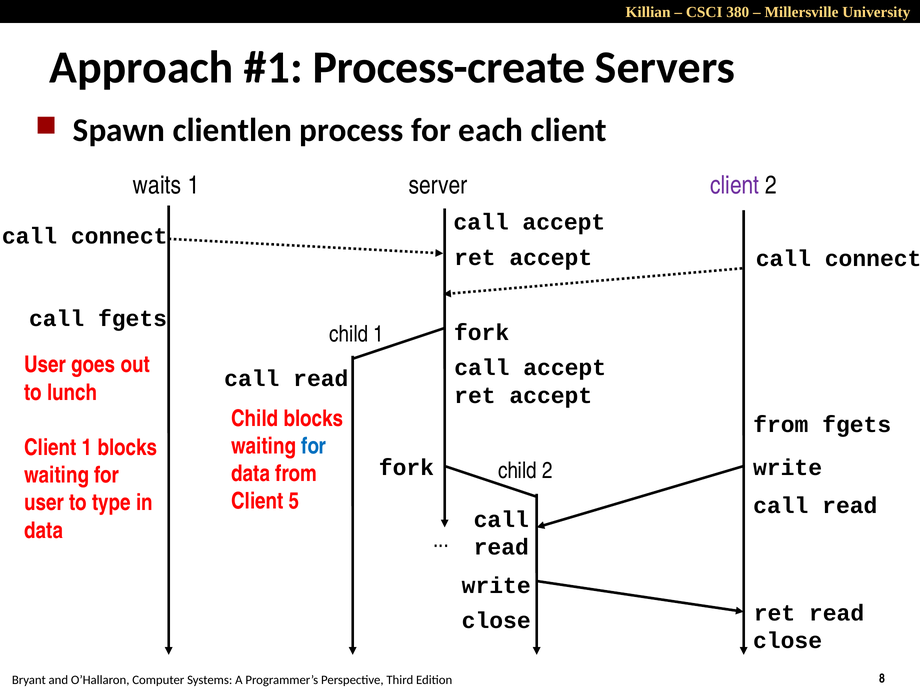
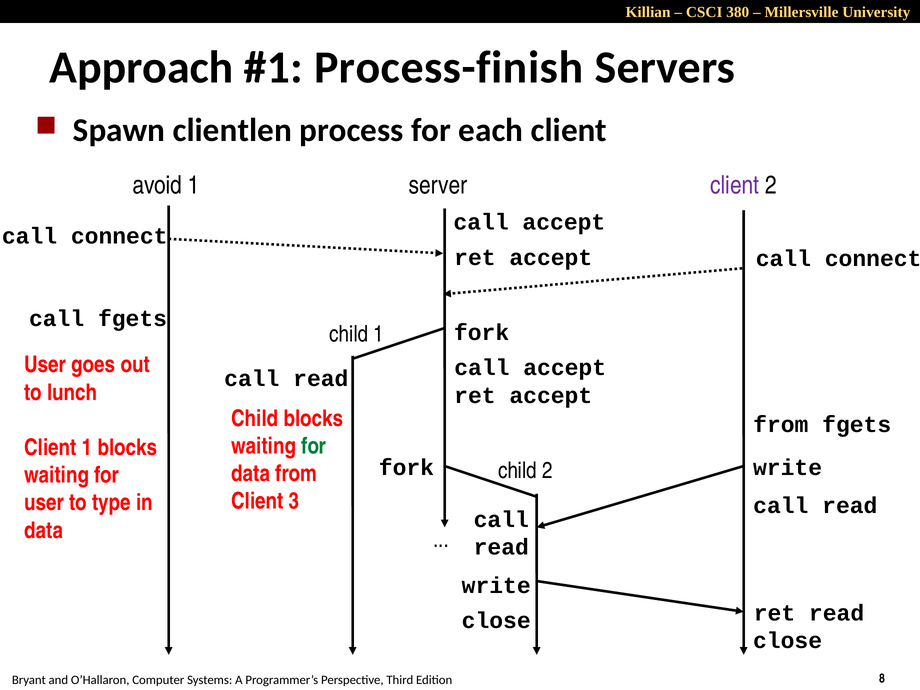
Process-create: Process-create -> Process-finish (449, 67)
waits: waits -> avoid (157, 186)
for colour: blue -> green (314, 446)
5: 5 -> 3 (294, 501)
